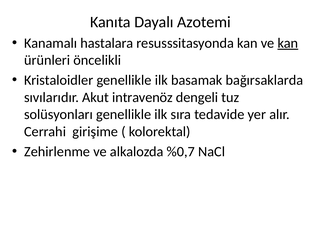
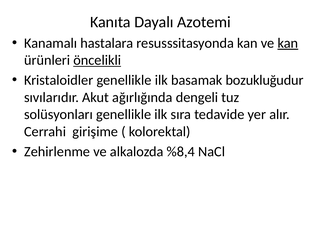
öncelikli underline: none -> present (97, 60)
bağırsaklarda: bağırsaklarda -> bozukluğudur (265, 80)
intravenöz: intravenöz -> ağırlığında (142, 97)
%0,7: %0,7 -> %8,4 (181, 152)
